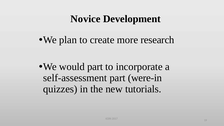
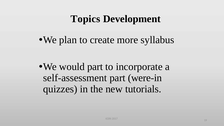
Novice: Novice -> Topics (85, 19)
research: research -> syllabus (157, 40)
